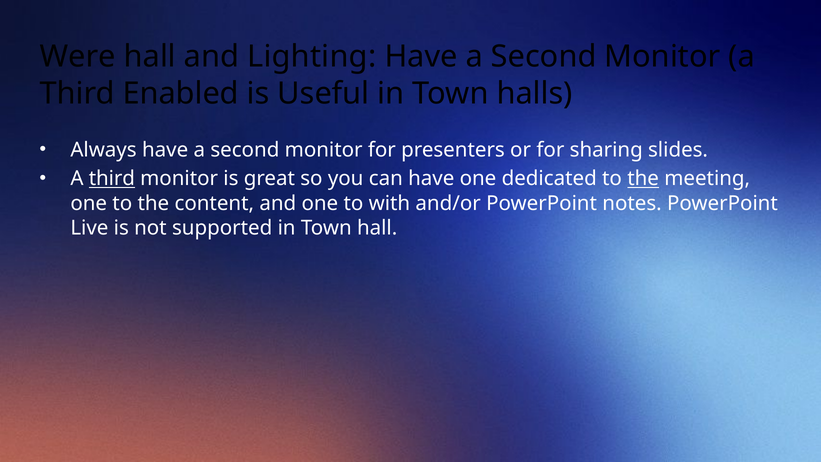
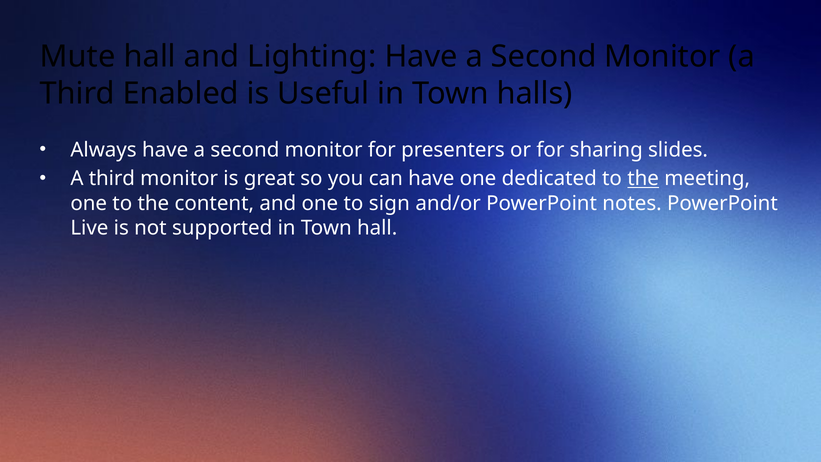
Were: Were -> Mute (78, 56)
third underline: present -> none (112, 179)
with: with -> sign (389, 203)
